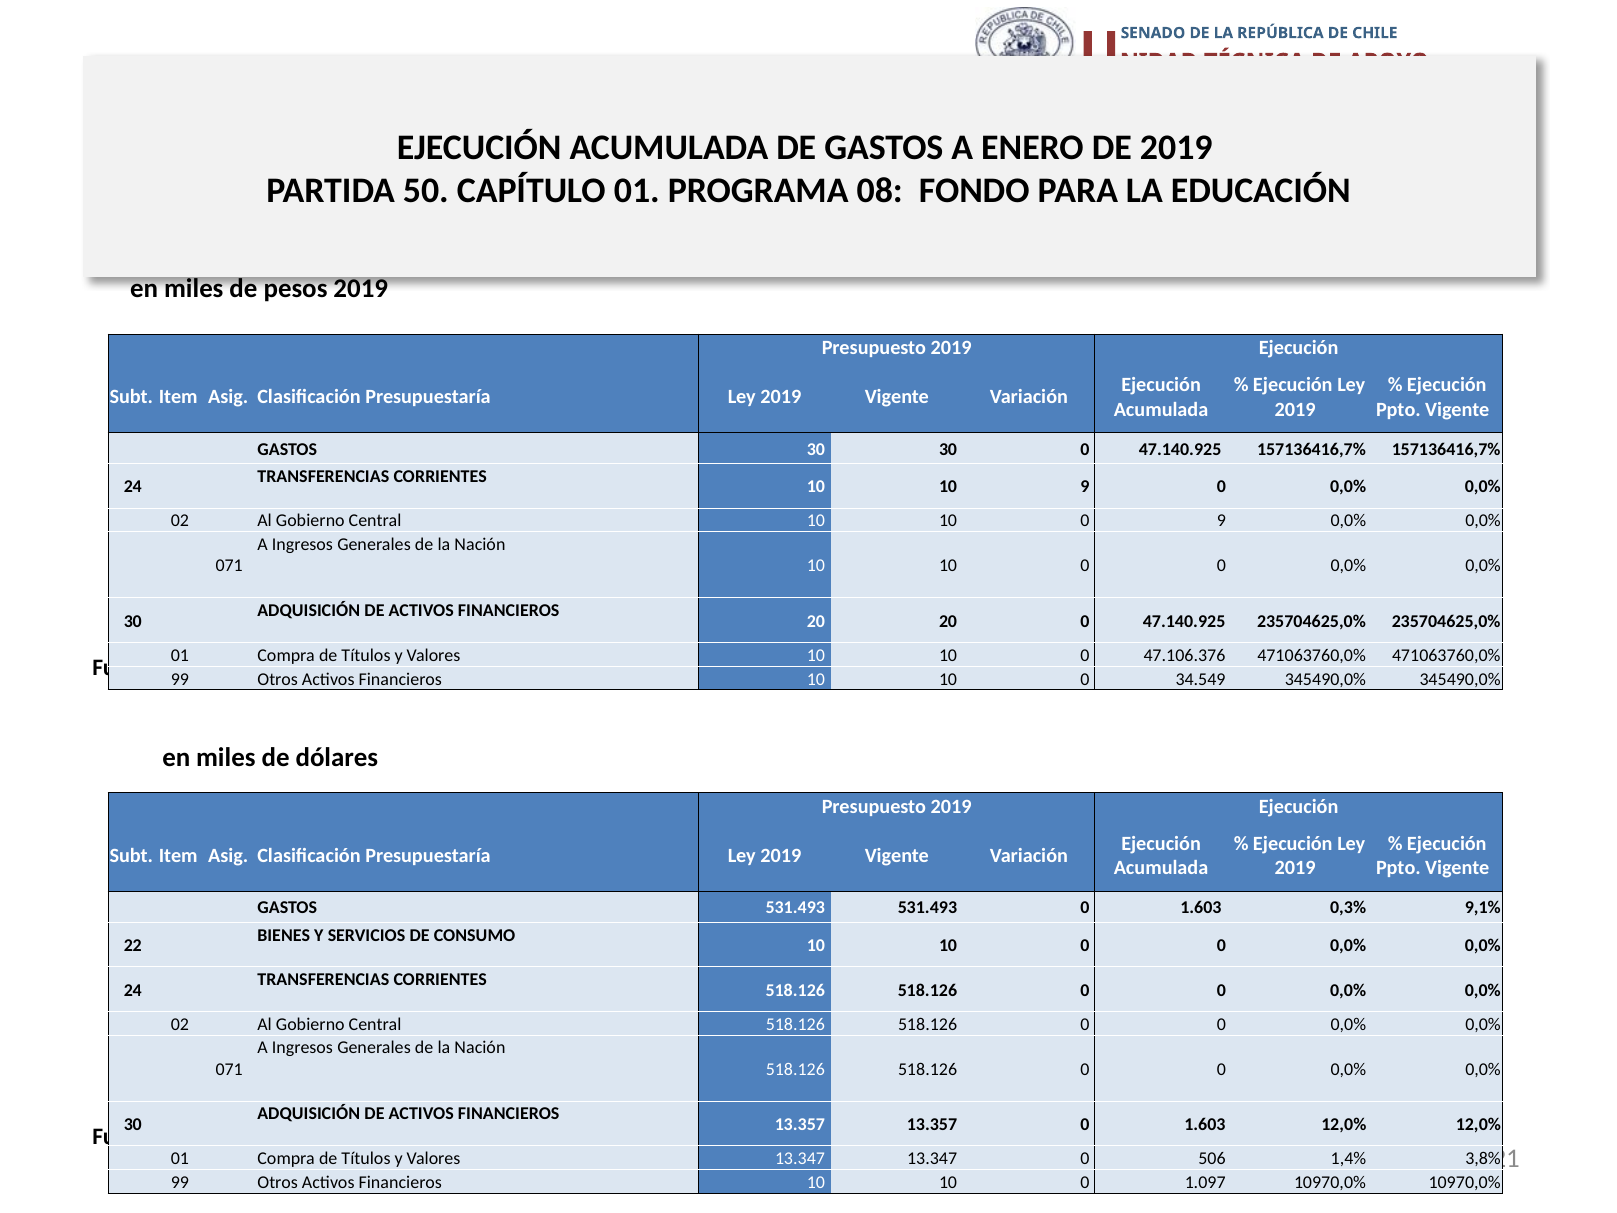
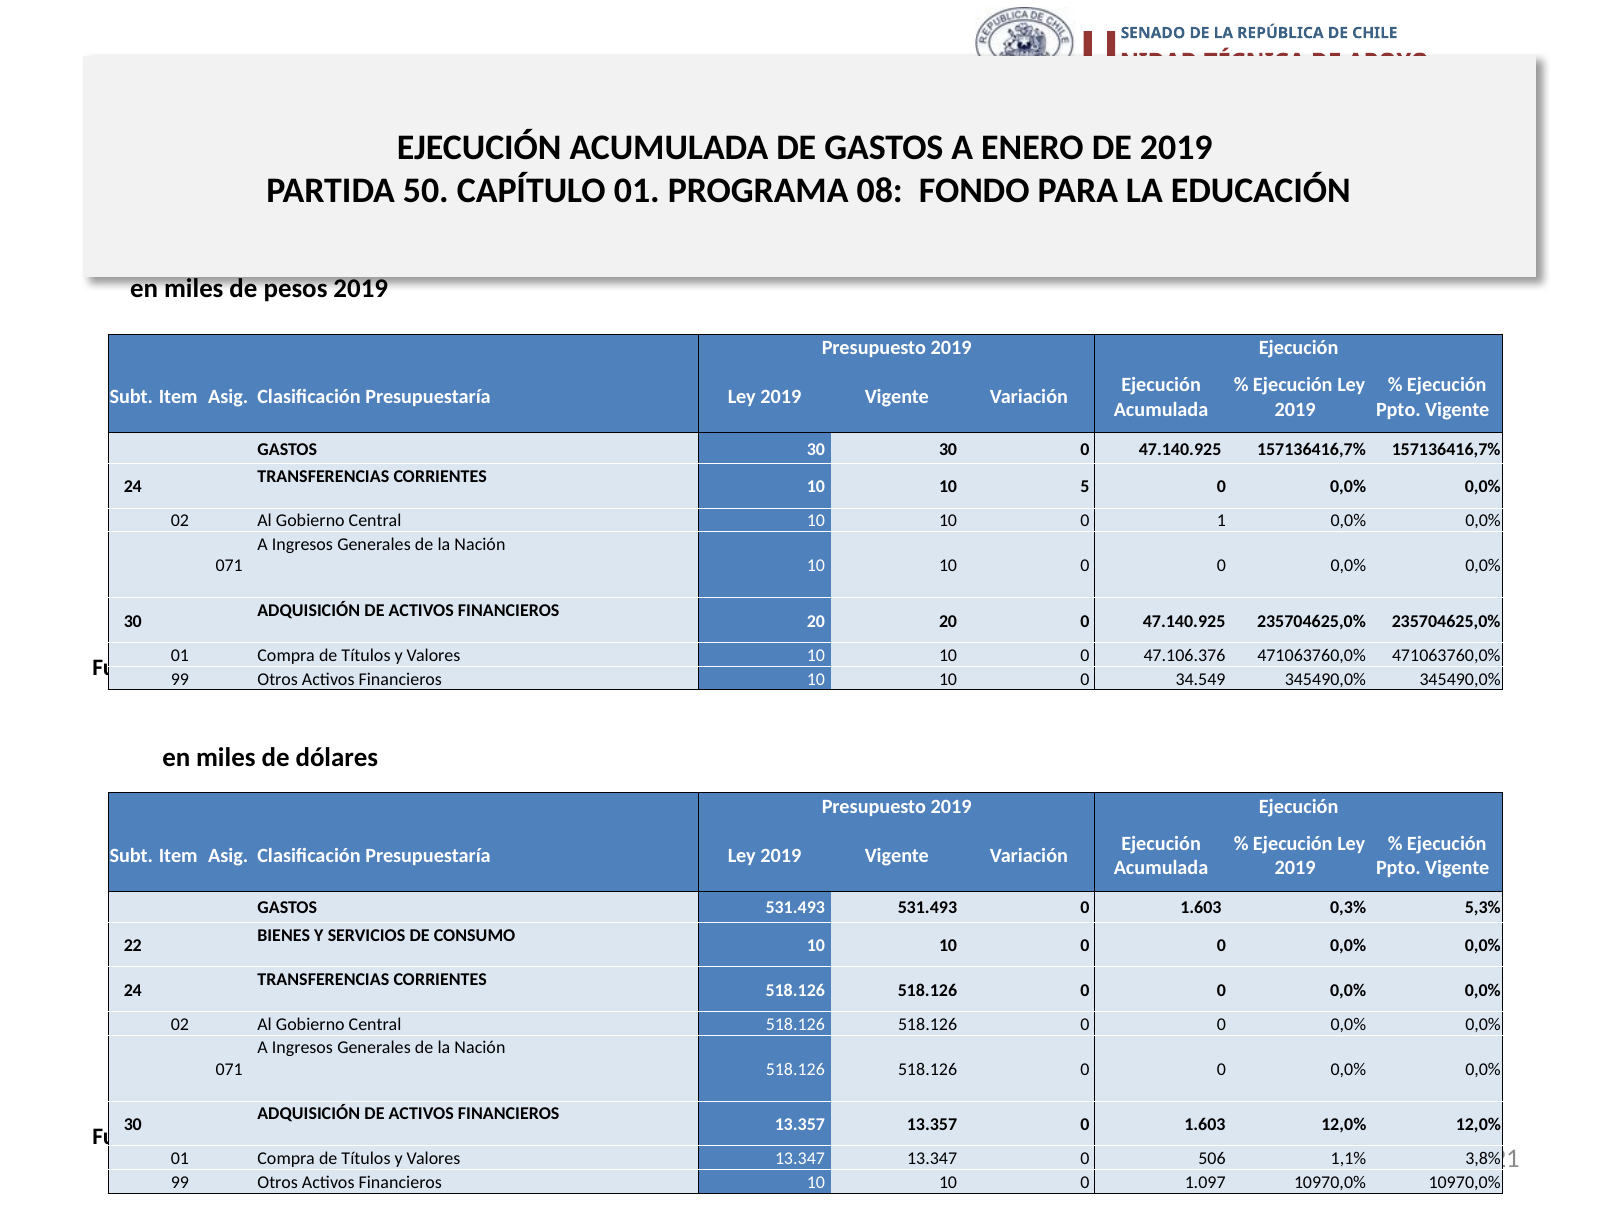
10 9: 9 -> 5 (1085, 487)
0 9: 9 -> 1 (1221, 521)
9,1%: 9,1% -> 5,3% (1483, 908)
1,4%: 1,4% -> 1,1% (1348, 1159)
